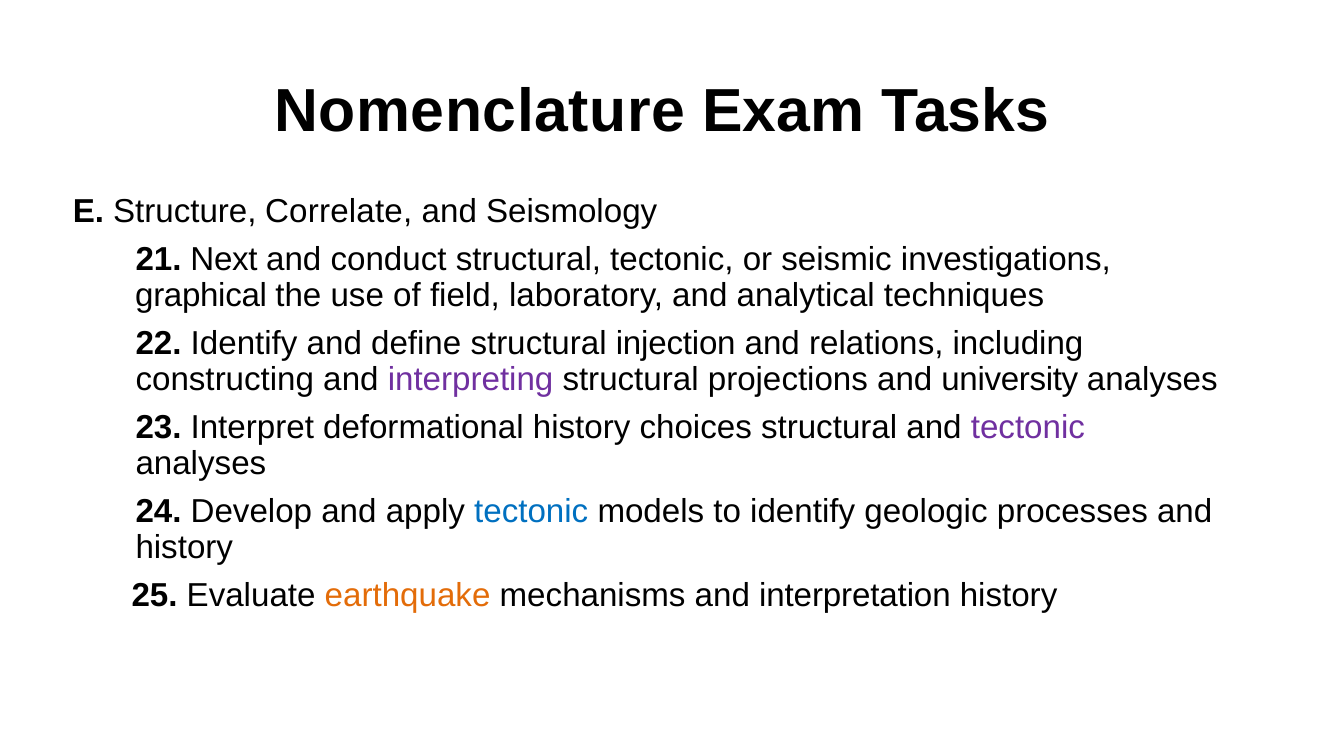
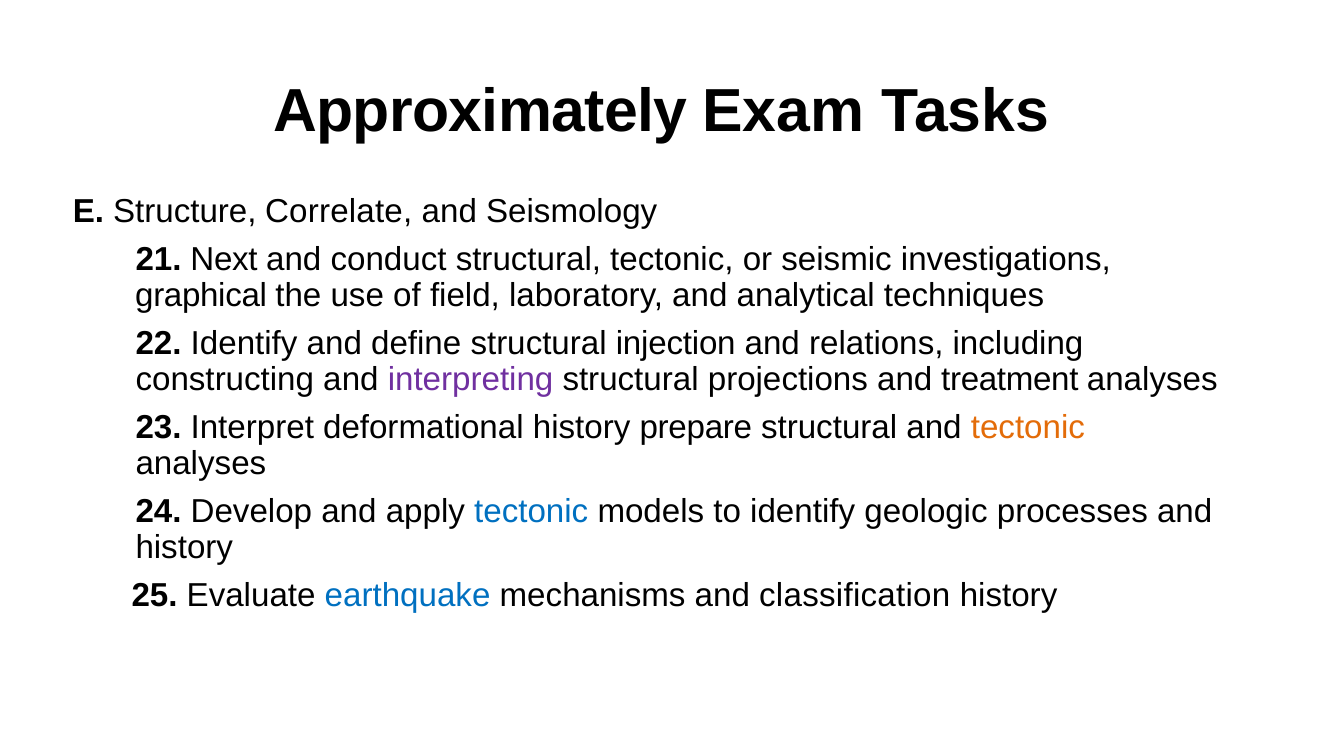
Nomenclature: Nomenclature -> Approximately (480, 111)
university: university -> treatment (1010, 379)
choices: choices -> prepare (696, 427)
tectonic colour: purple -> orange (1028, 427)
earthquake colour: orange -> blue (408, 595)
interpretation: interpretation -> classification (855, 595)
